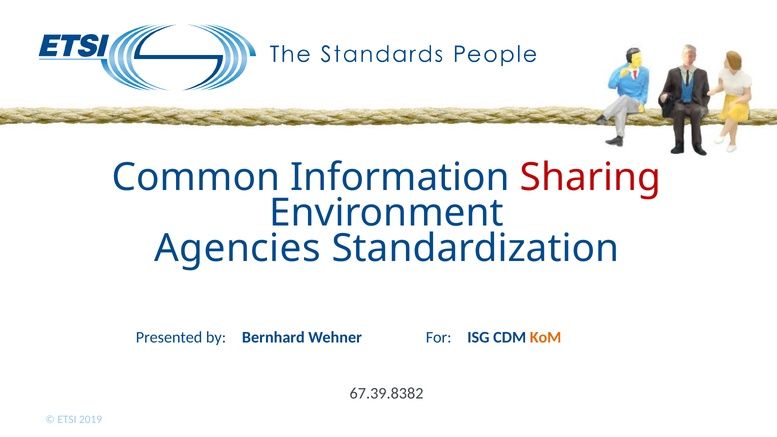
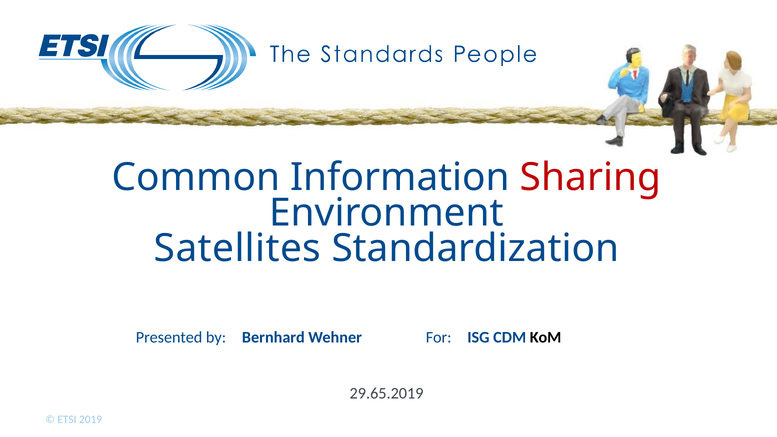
Agencies: Agencies -> Satellites (237, 249)
KoM colour: orange -> black (546, 338)
67.39.8382: 67.39.8382 -> 29.65.2019 (387, 393)
